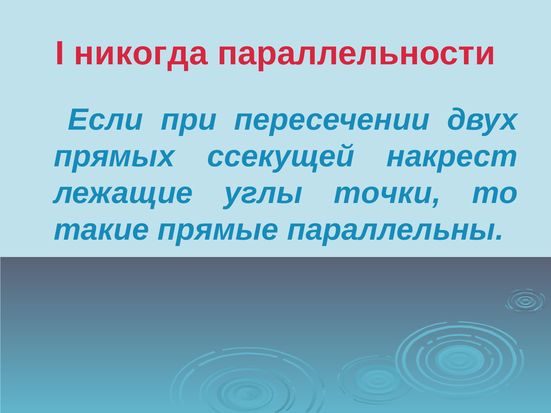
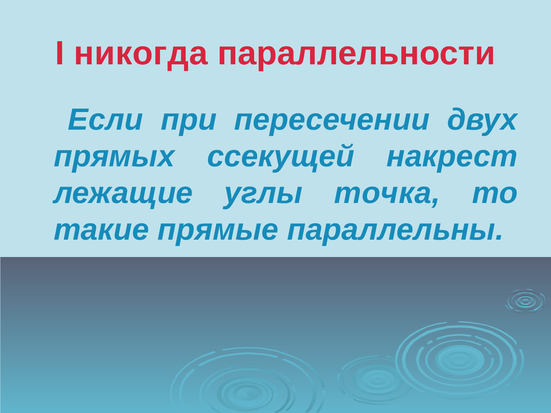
точки: точки -> точка (387, 193)
